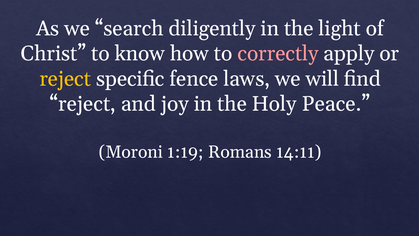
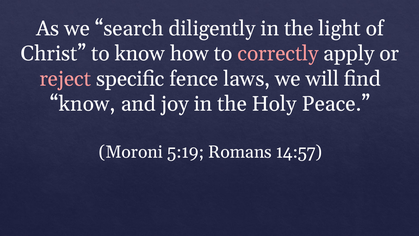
reject colour: yellow -> pink (65, 79)
reject: reject -> know (83, 104)
1:19: 1:19 -> 5:19 (186, 152)
14:11: 14:11 -> 14:57 (299, 152)
